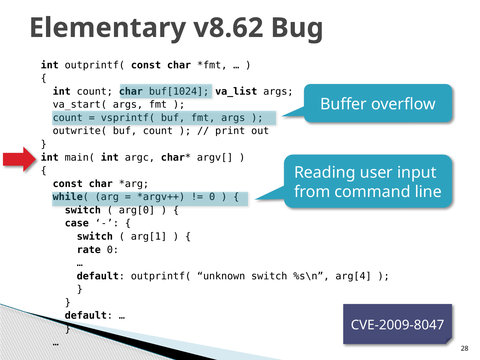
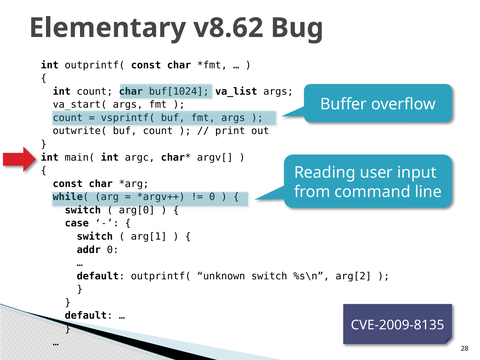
rate: rate -> addr (89, 250)
arg[4: arg[4 -> arg[2 (354, 276)
CVE-2009-8047: CVE-2009-8047 -> CVE-2009-8135 (398, 325)
